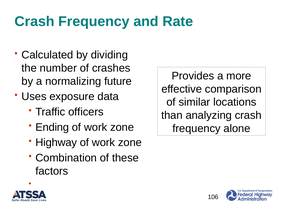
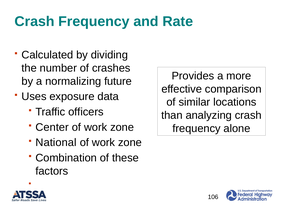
Ending: Ending -> Center (52, 128)
Highway: Highway -> National (56, 143)
